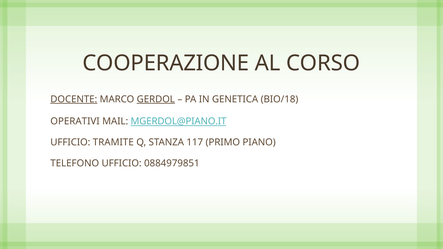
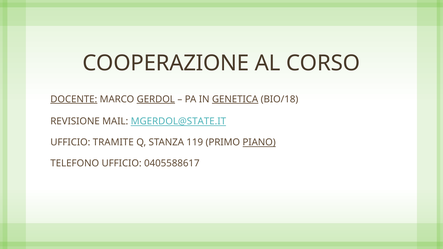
GENETICA underline: none -> present (235, 99)
OPERATIVI: OPERATIVI -> REVISIONE (75, 121)
MGERDOL@PIANO.IT: MGERDOL@PIANO.IT -> MGERDOL@STATE.IT (178, 121)
117: 117 -> 119 (195, 143)
PIANO underline: none -> present (259, 143)
0884979851: 0884979851 -> 0405588617 (172, 163)
